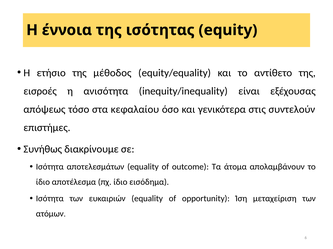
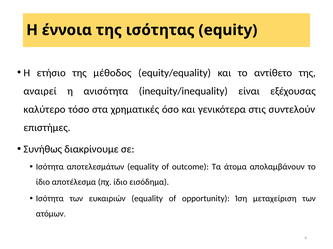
εισροές: εισροές -> αναιρεί (40, 91)
απόψεως: απόψεως -> καλύτερο (44, 110)
κεφαλαίου: κεφαλαίου -> χρηματικές (135, 110)
